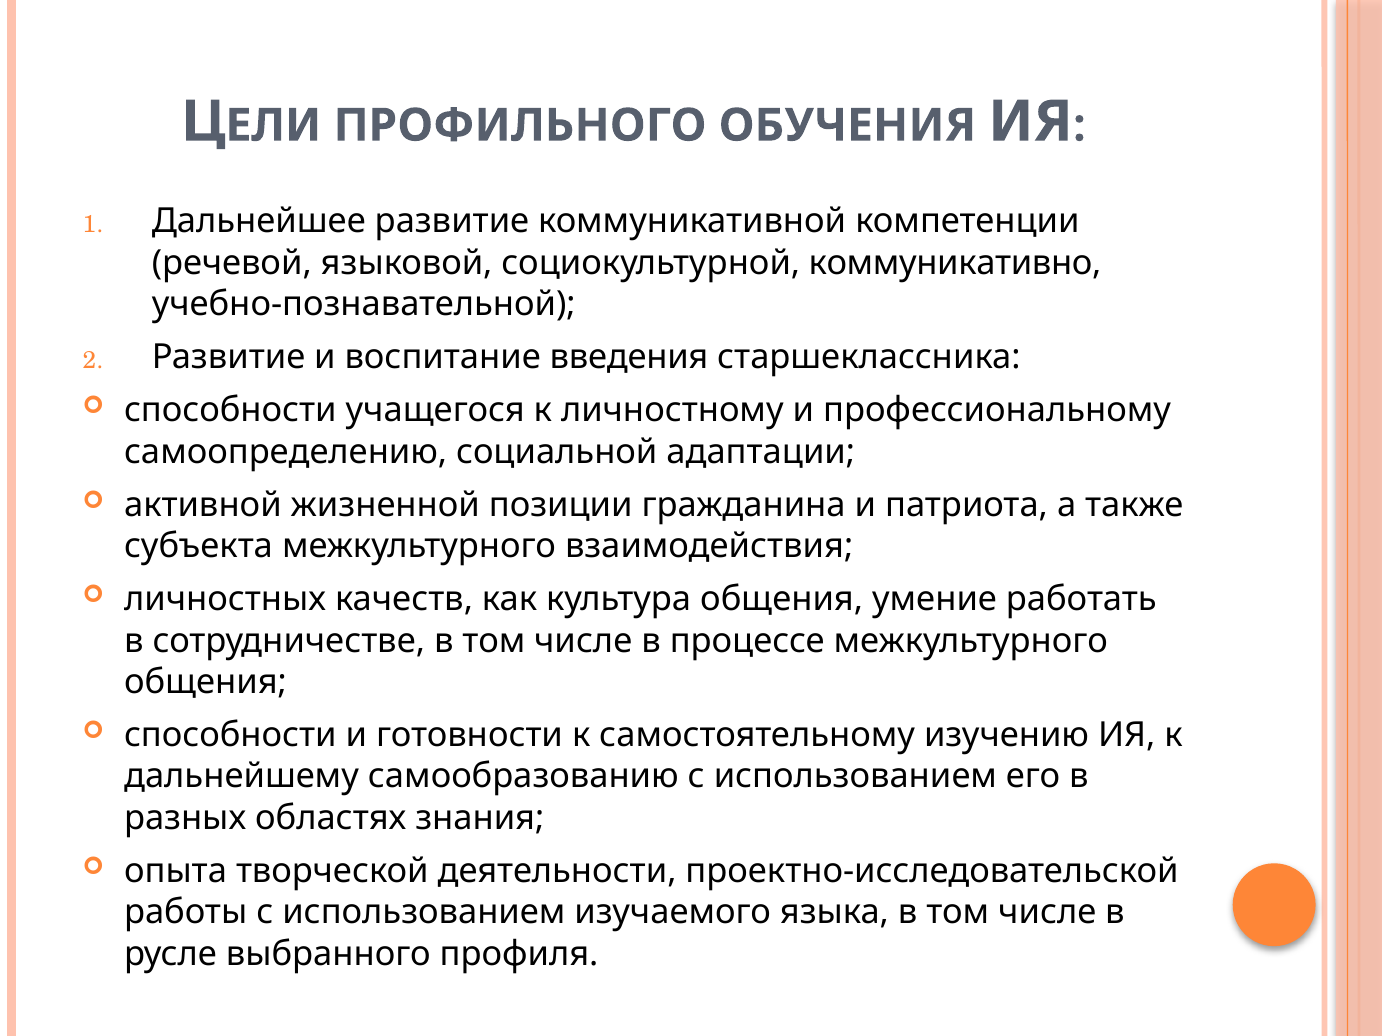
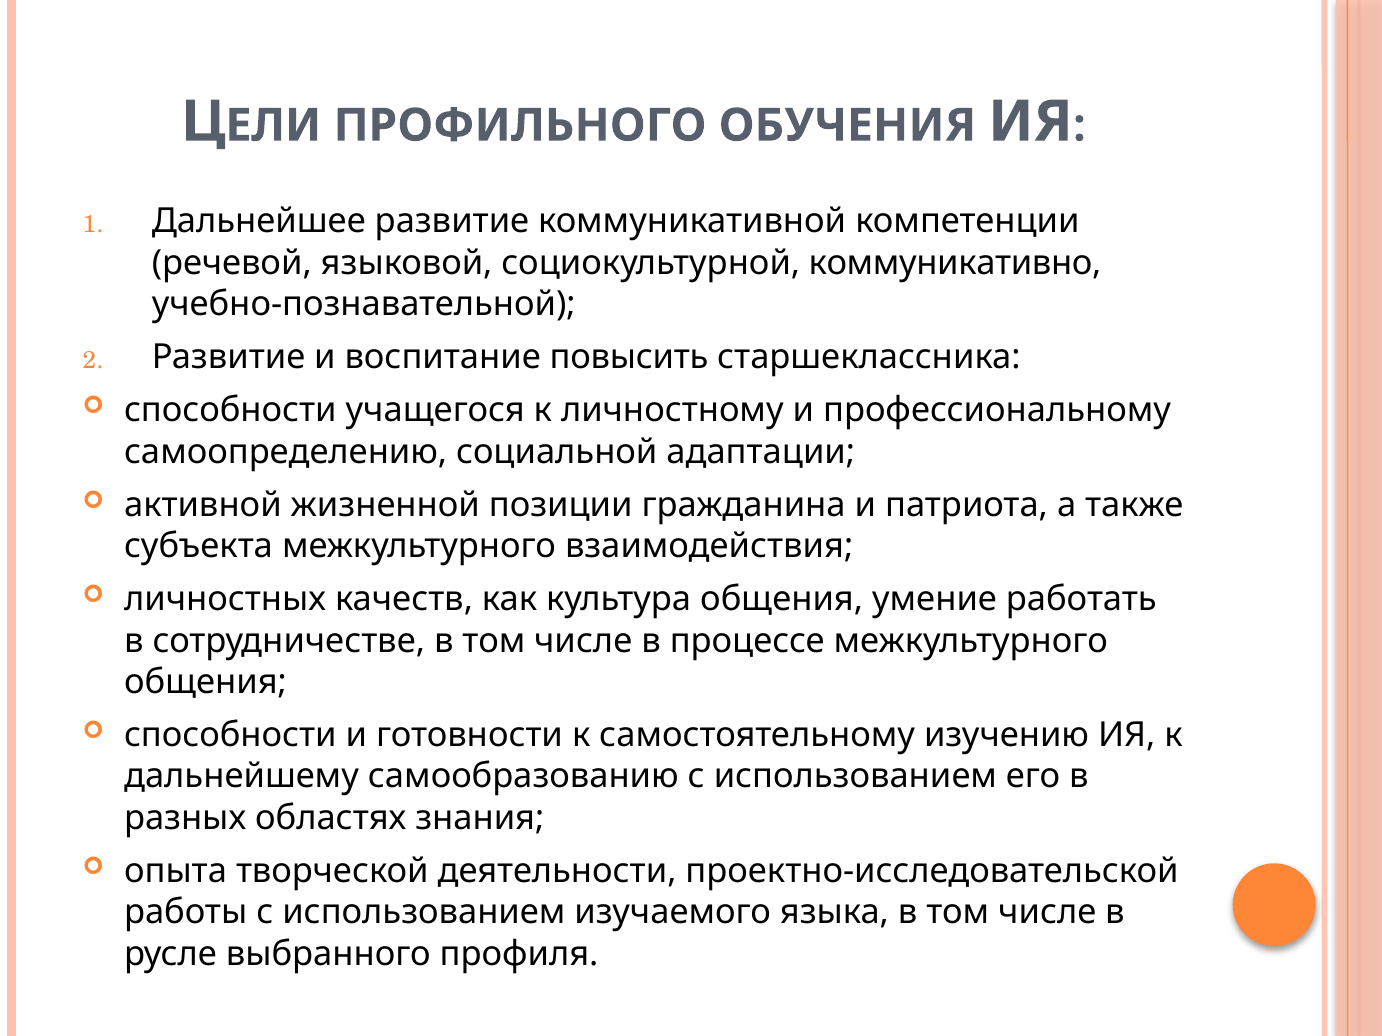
введения: введения -> повысить (629, 358)
